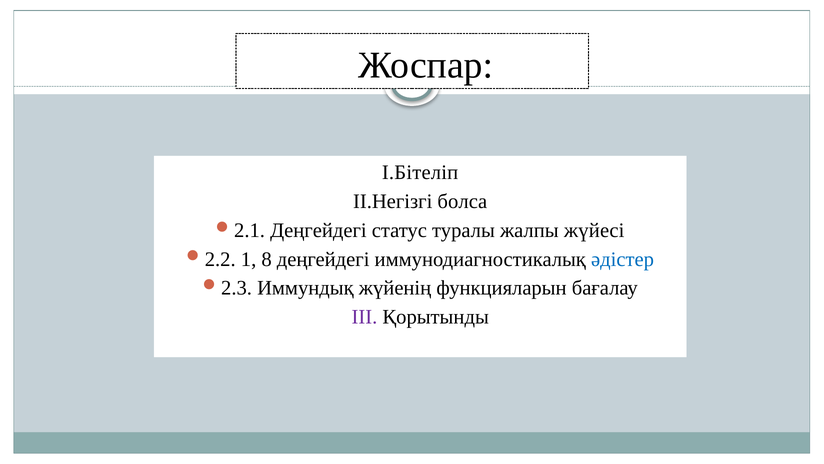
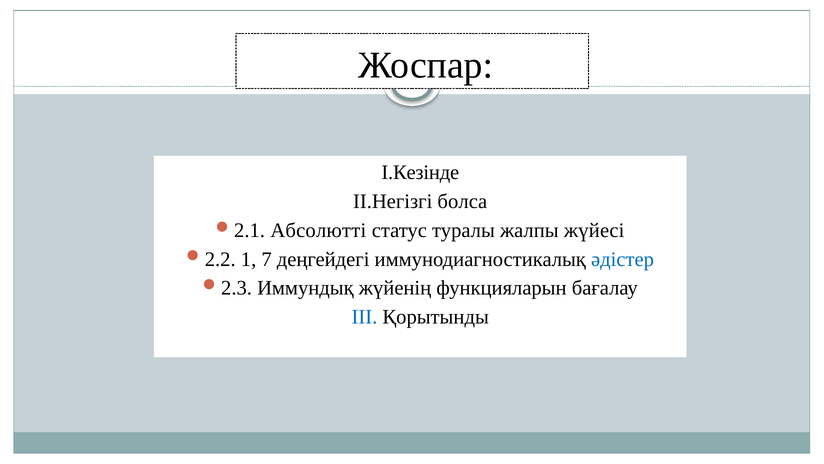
І.Бітеліп: І.Бітеліп -> І.Кезінде (420, 172)
Деңгейдегі: Деңгейдегі -> Абсолютті (318, 230)
8: 8 -> 7 (267, 259)
ІІІ colour: purple -> blue (364, 317)
